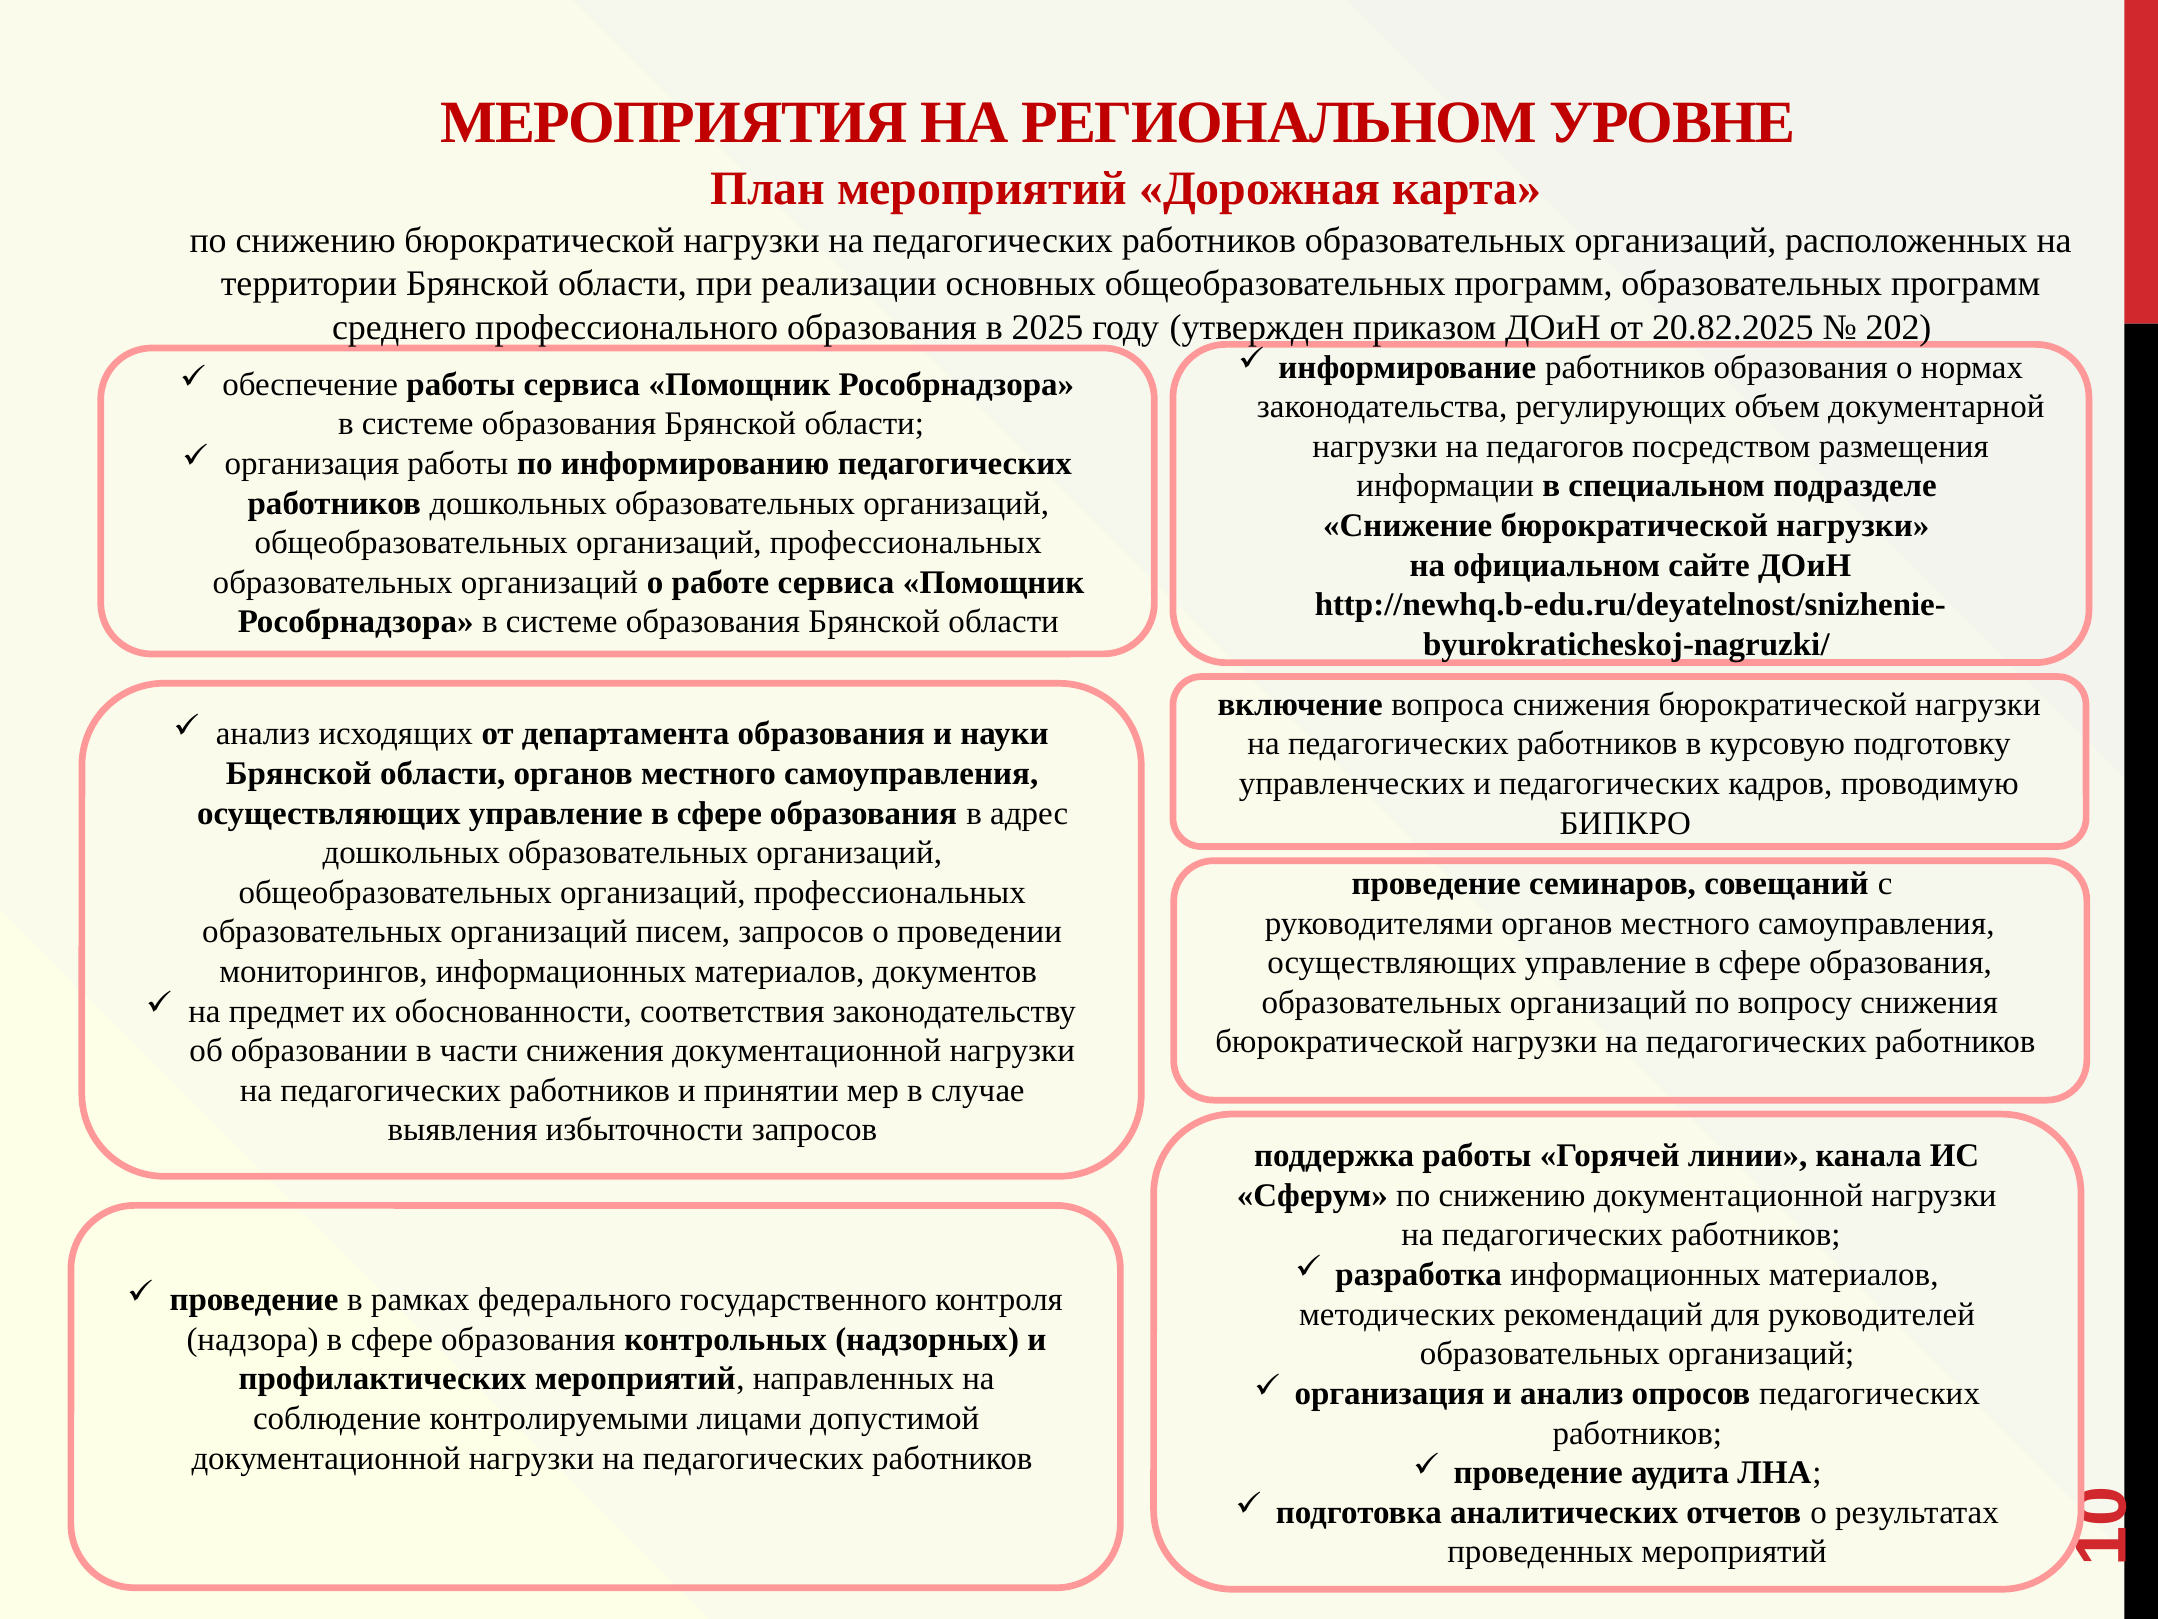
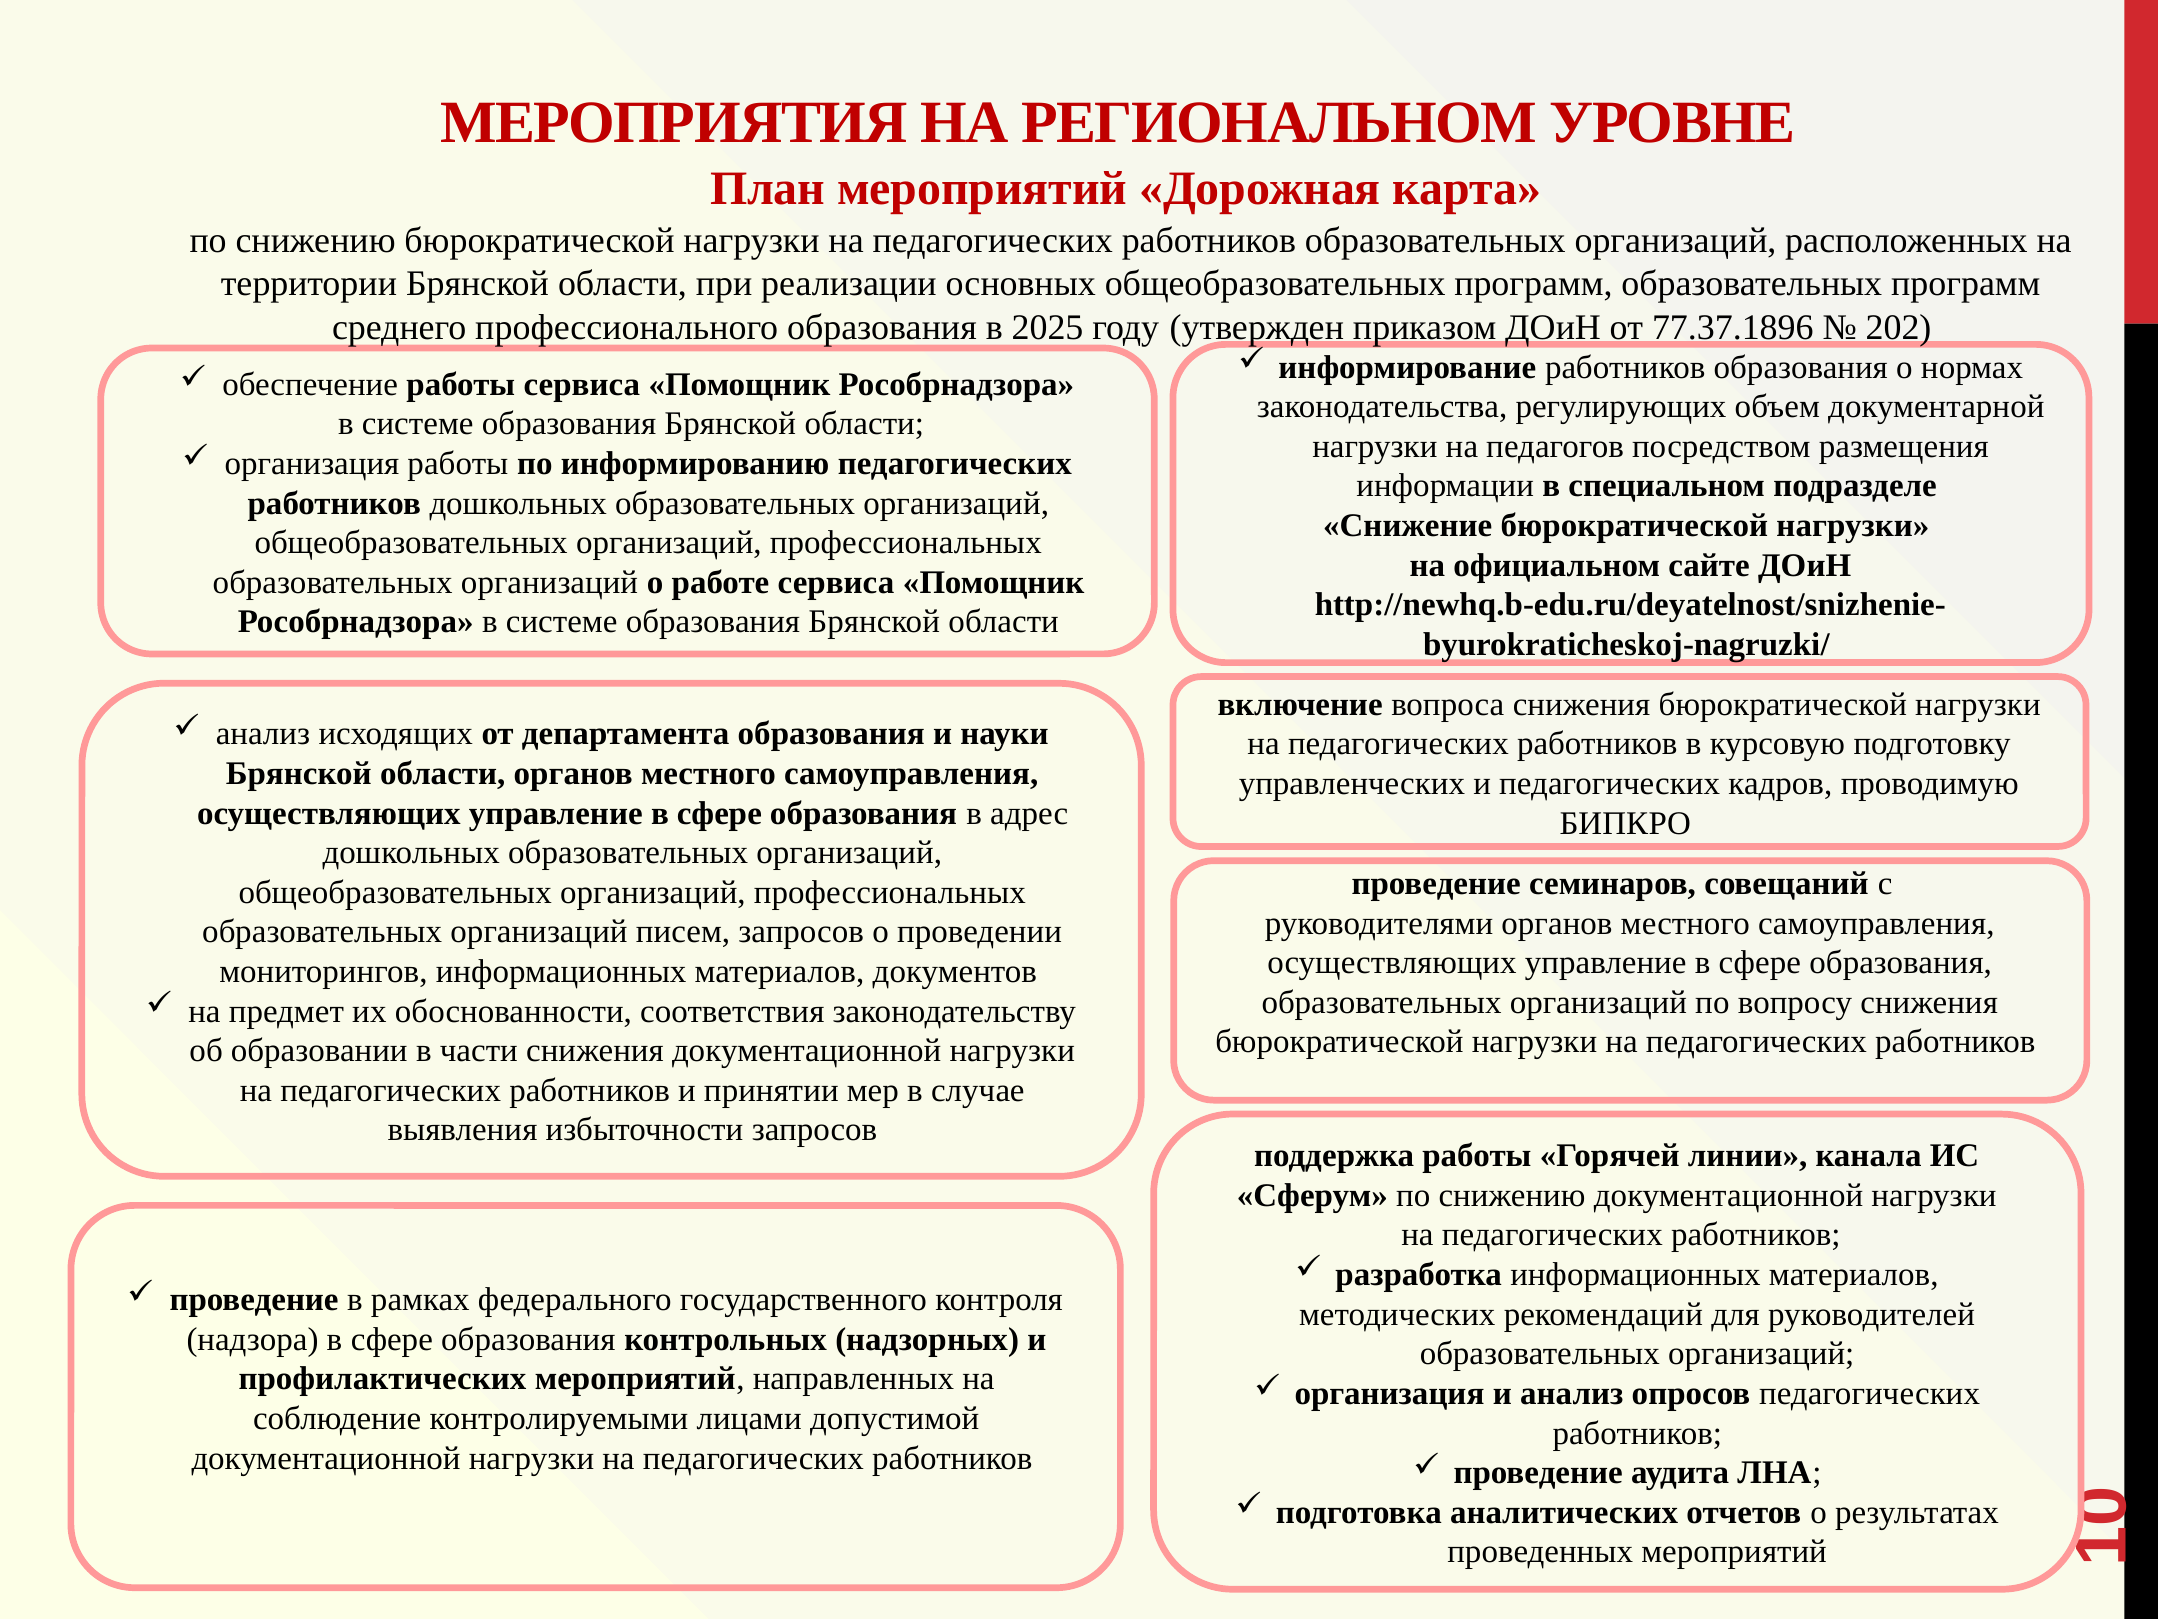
20.82.2025: 20.82.2025 -> 77.37.1896 (1733, 327)
